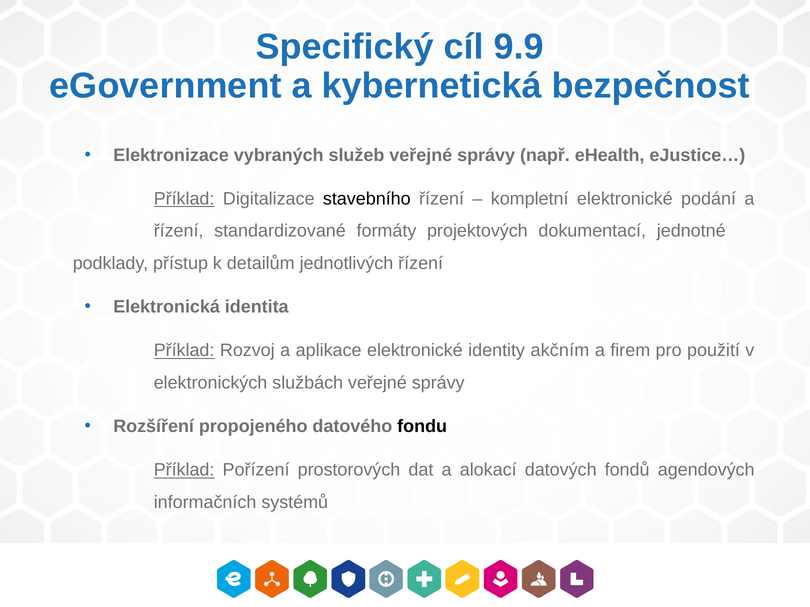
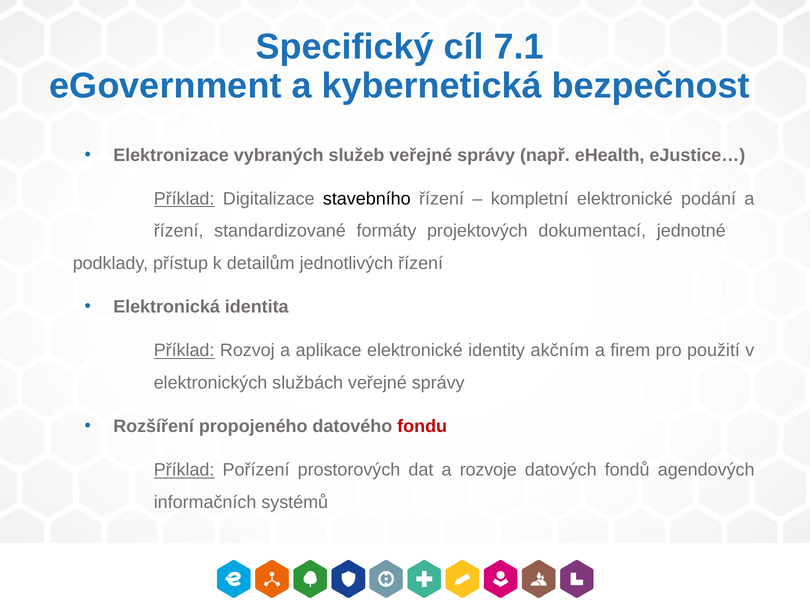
9.9: 9.9 -> 7.1 (519, 47)
fondu colour: black -> red (422, 427)
alokací: alokací -> rozvoje (488, 470)
